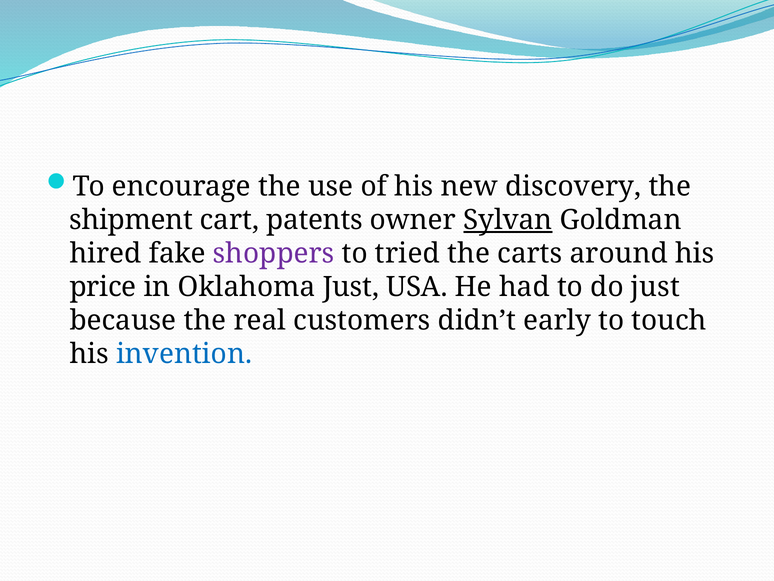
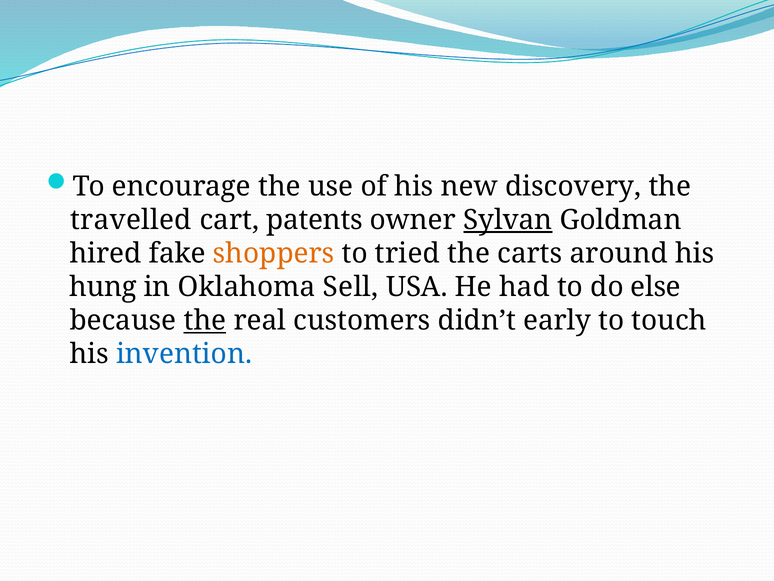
shipment: shipment -> travelled (131, 220)
shoppers colour: purple -> orange (274, 253)
price: price -> hung (103, 287)
Oklahoma Just: Just -> Sell (351, 287)
do just: just -> else (656, 287)
the underline: none -> present (205, 320)
